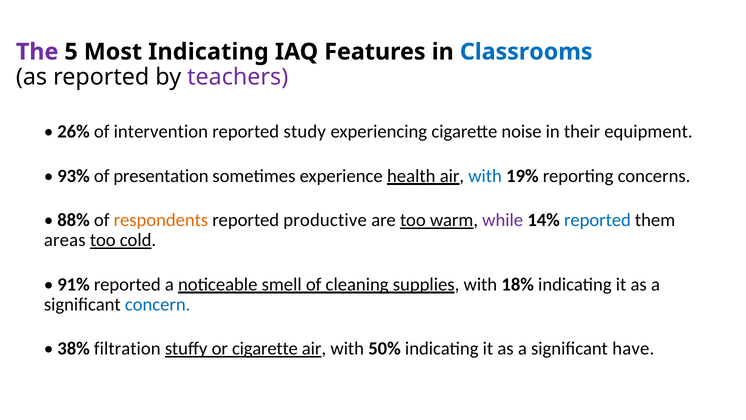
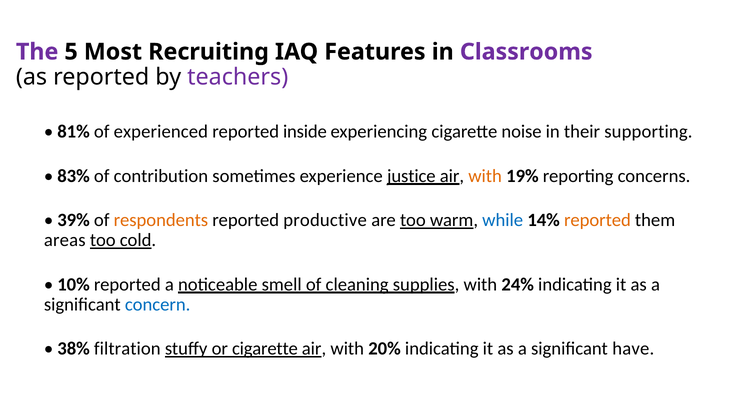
Most Indicating: Indicating -> Recruiting (209, 52)
Classrooms colour: blue -> purple (526, 52)
26%: 26% -> 81% (74, 132)
intervention: intervention -> experienced (161, 132)
study: study -> inside (305, 132)
equipment: equipment -> supporting (648, 132)
93%: 93% -> 83% (74, 176)
presentation: presentation -> contribution (161, 176)
health: health -> justice (411, 176)
with colour: blue -> orange (485, 176)
88%: 88% -> 39% (74, 220)
while colour: purple -> blue (503, 220)
reported colour: blue -> orange (597, 220)
91%: 91% -> 10% (74, 284)
18%: 18% -> 24% (518, 284)
50%: 50% -> 20% (385, 349)
